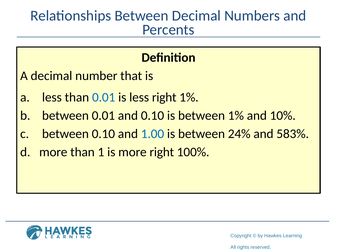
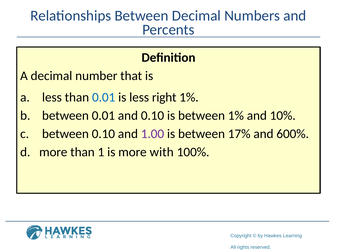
1.00 colour: blue -> purple (152, 134)
24%: 24% -> 17% (239, 134)
583%: 583% -> 600% (293, 134)
more right: right -> with (162, 153)
